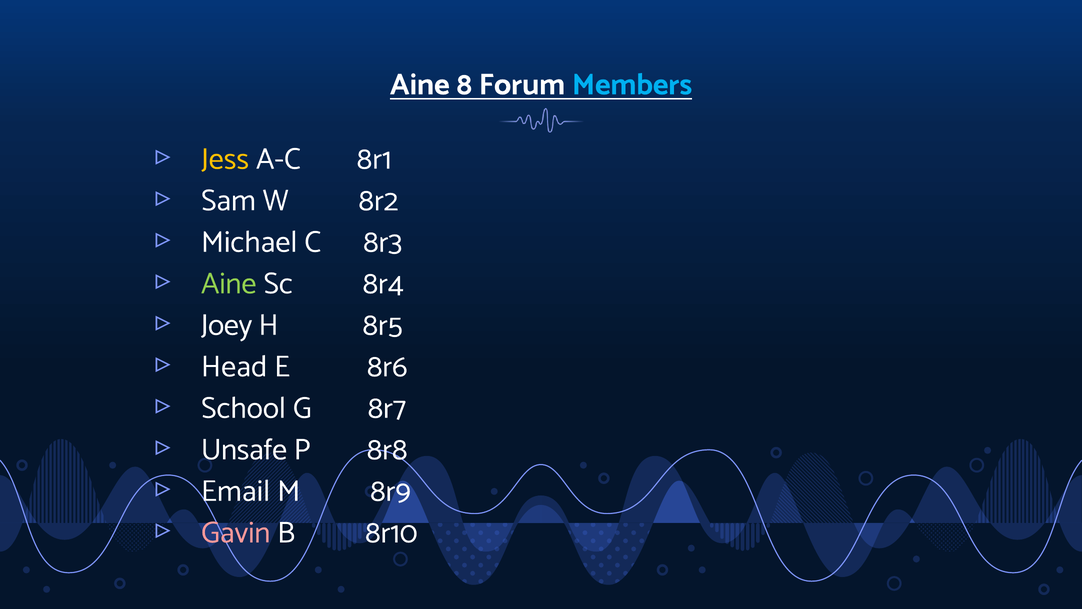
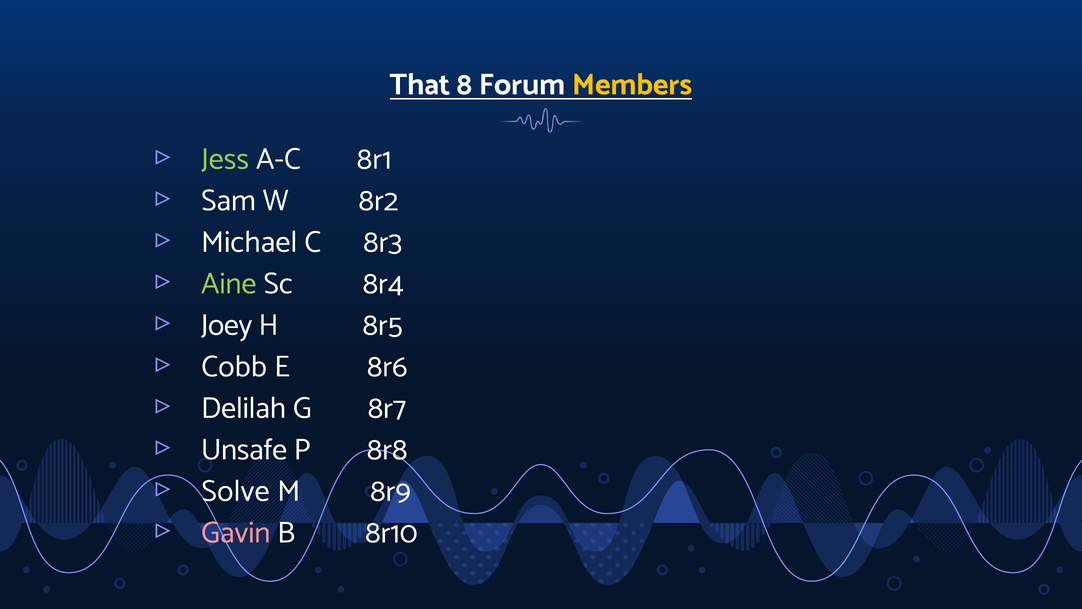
Aine: Aine -> That (420, 84)
Members colour: light blue -> yellow (632, 84)
Jess colour: yellow -> light green (225, 159)
Head: Head -> Cobb (234, 366)
School: School -> Delilah (244, 408)
Email: Email -> Solve (236, 491)
